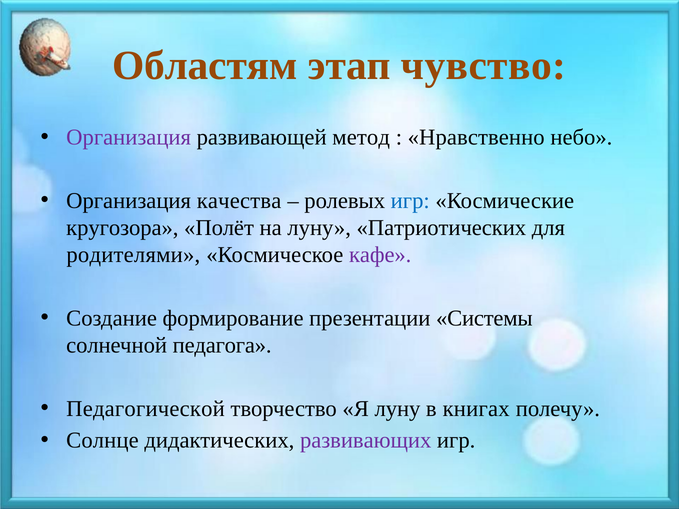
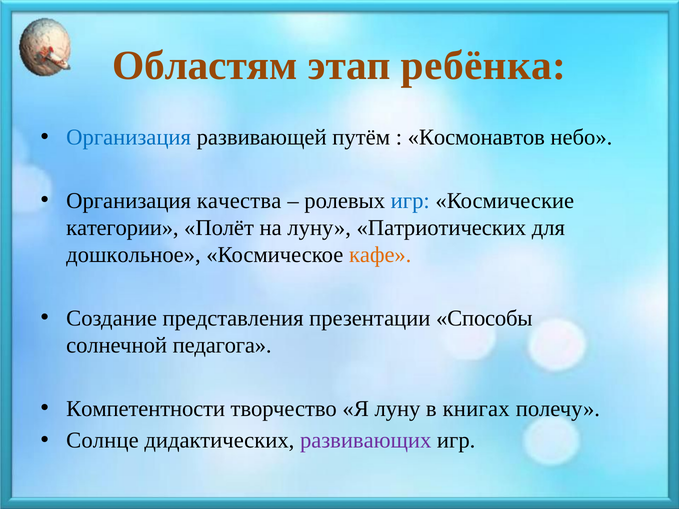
чувство: чувство -> ребёнка (484, 66)
Организация colour: purple -> blue (129, 137)
метод: метод -> путём (361, 137)
Нравственно: Нравственно -> Космонавтов (476, 137)
кругозора: кругозора -> категории (122, 228)
родителями: родителями -> дошкольное (133, 255)
кафе colour: purple -> orange (380, 255)
формирование: формирование -> представления (233, 318)
Системы: Системы -> Способы (484, 318)
Педагогической: Педагогической -> Компетентности (146, 409)
